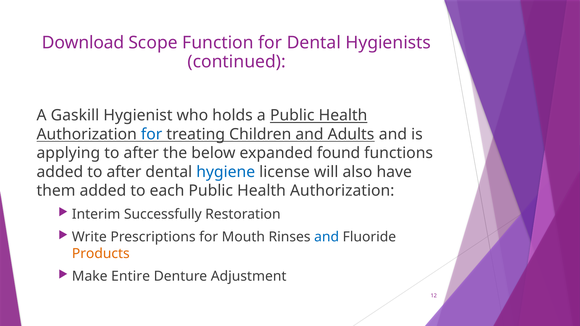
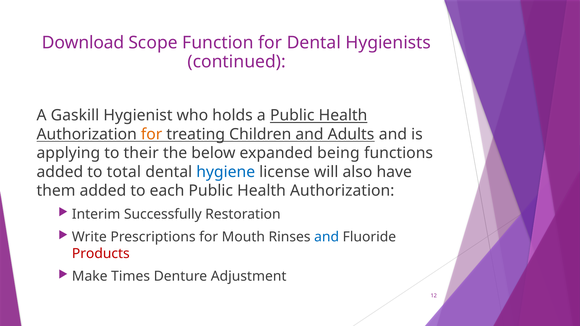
for colour: blue -> orange (152, 134)
applying to after: after -> their (141, 153)
found: found -> being (338, 153)
added to after: after -> total (124, 172)
Products colour: orange -> red (101, 254)
Entire: Entire -> Times (131, 277)
